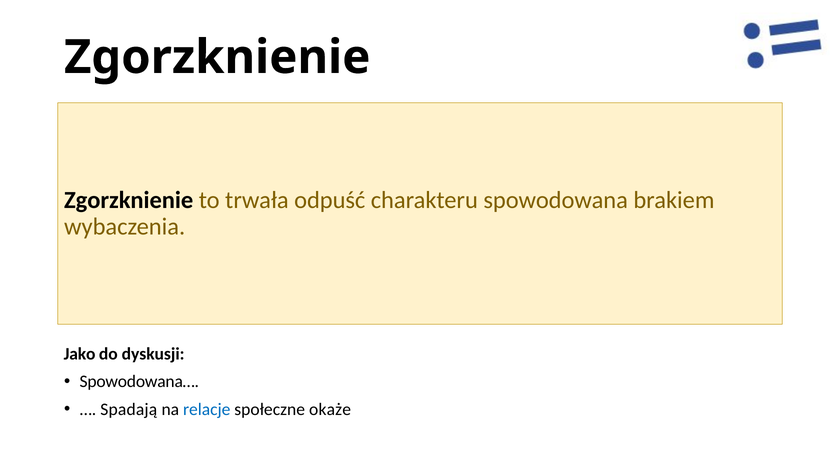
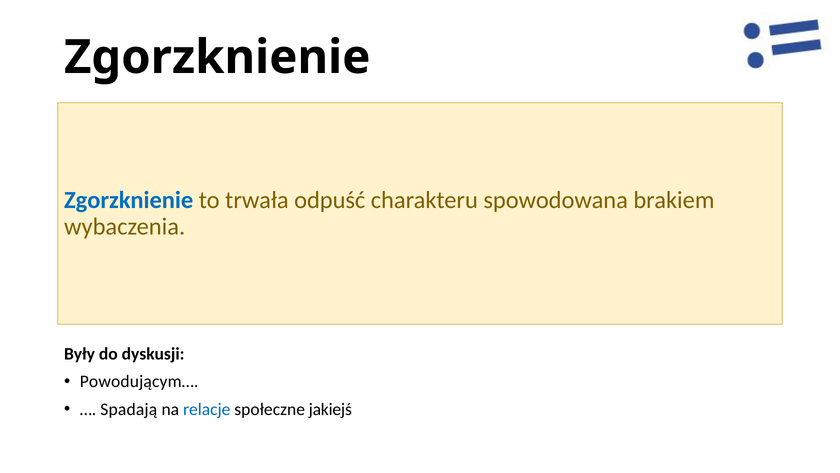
Zgorzknienie colour: black -> blue (129, 200)
Jako: Jako -> Były (79, 354)
Spowodowana…: Spowodowana… -> Powodującym… (139, 381)
okaże: okaże -> jakiejś (330, 409)
